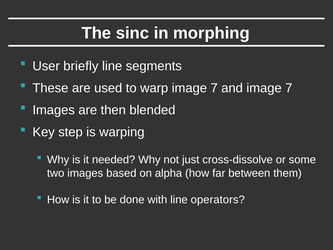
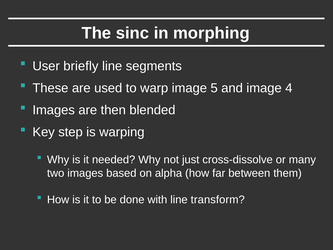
warp image 7: 7 -> 5 (214, 88)
and image 7: 7 -> 4 (289, 88)
some: some -> many (302, 160)
operators: operators -> transform (218, 200)
